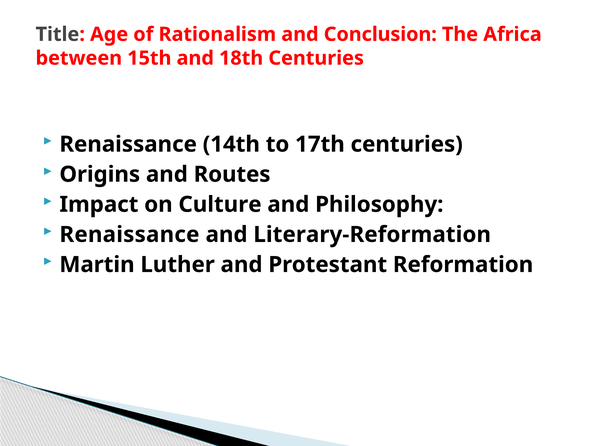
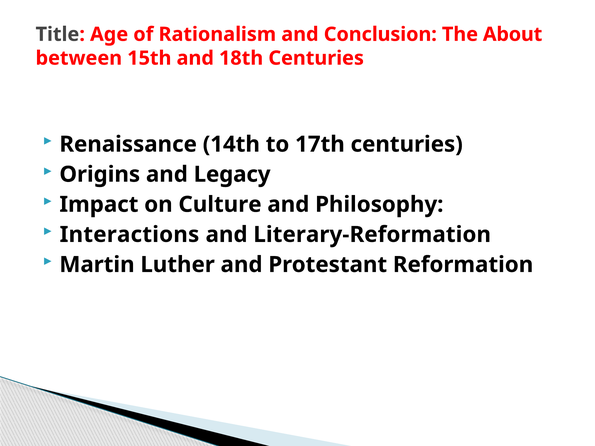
Africa: Africa -> About (513, 34)
Routes: Routes -> Legacy (232, 174)
Renaissance: Renaissance -> Interactions (129, 235)
